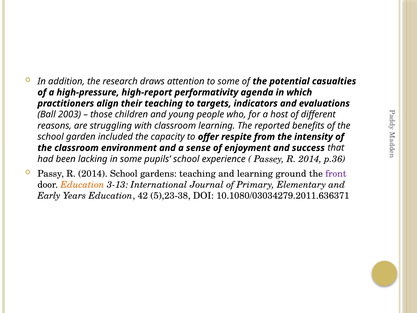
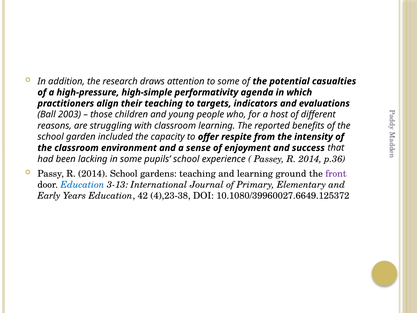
high-report: high-report -> high-simple (147, 92)
Education colour: orange -> blue (82, 185)
5),23-38: 5),23-38 -> 4),23-38 (170, 196)
10.1080/03034279.2011.636371: 10.1080/03034279.2011.636371 -> 10.1080/39960027.6649.125372 (283, 196)
